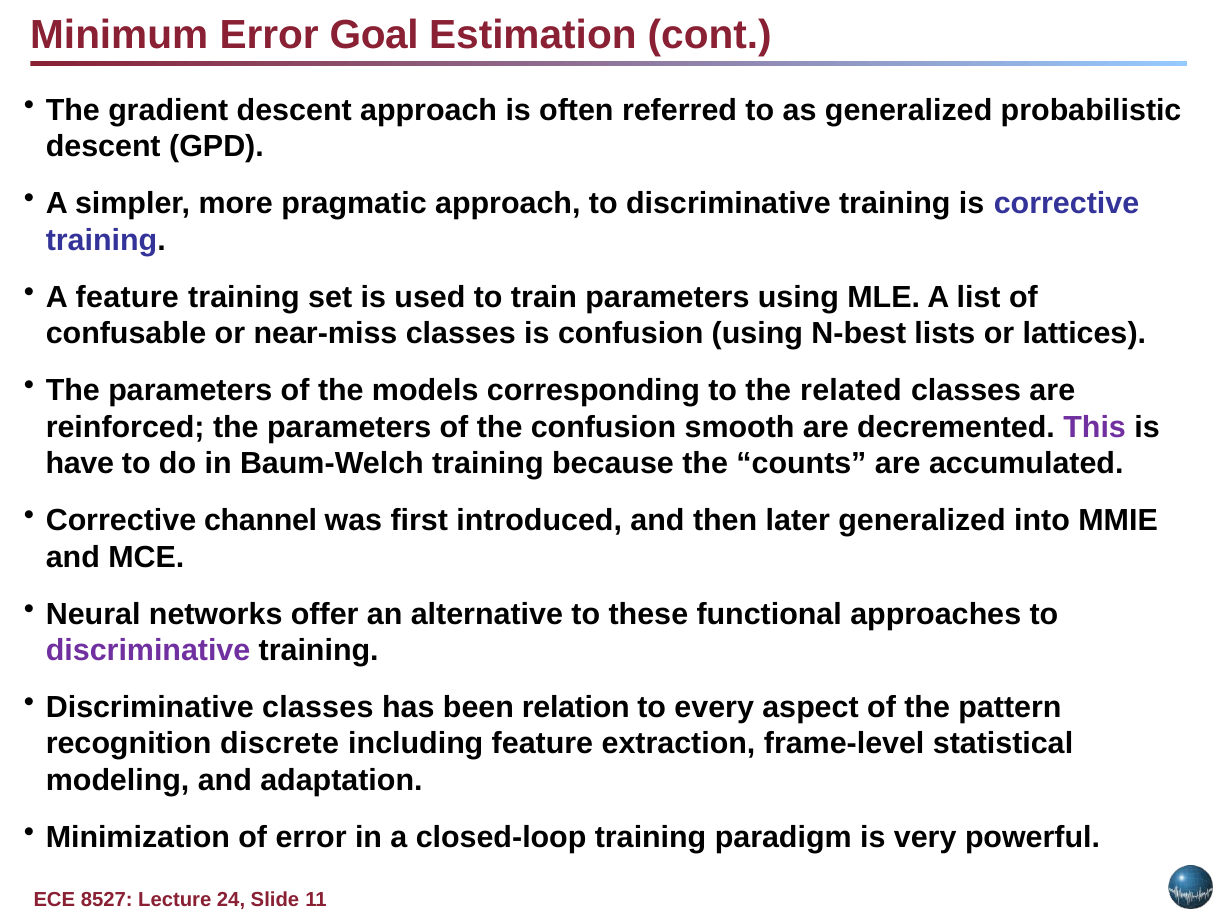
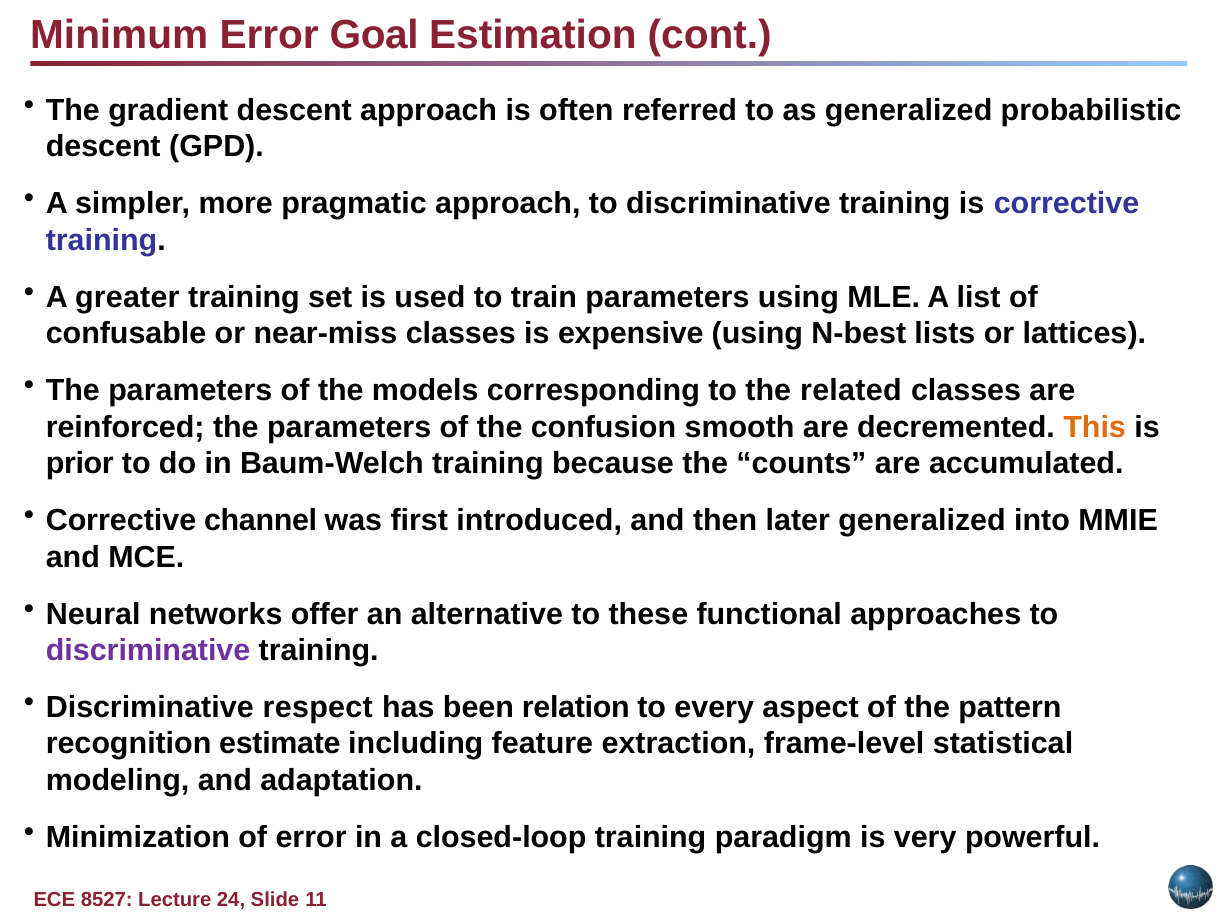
A feature: feature -> greater (127, 297)
is confusion: confusion -> expensive (631, 334)
This colour: purple -> orange (1095, 427)
have: have -> prior (80, 463)
Discriminative classes: classes -> respect (318, 707)
discrete: discrete -> estimate (280, 744)
